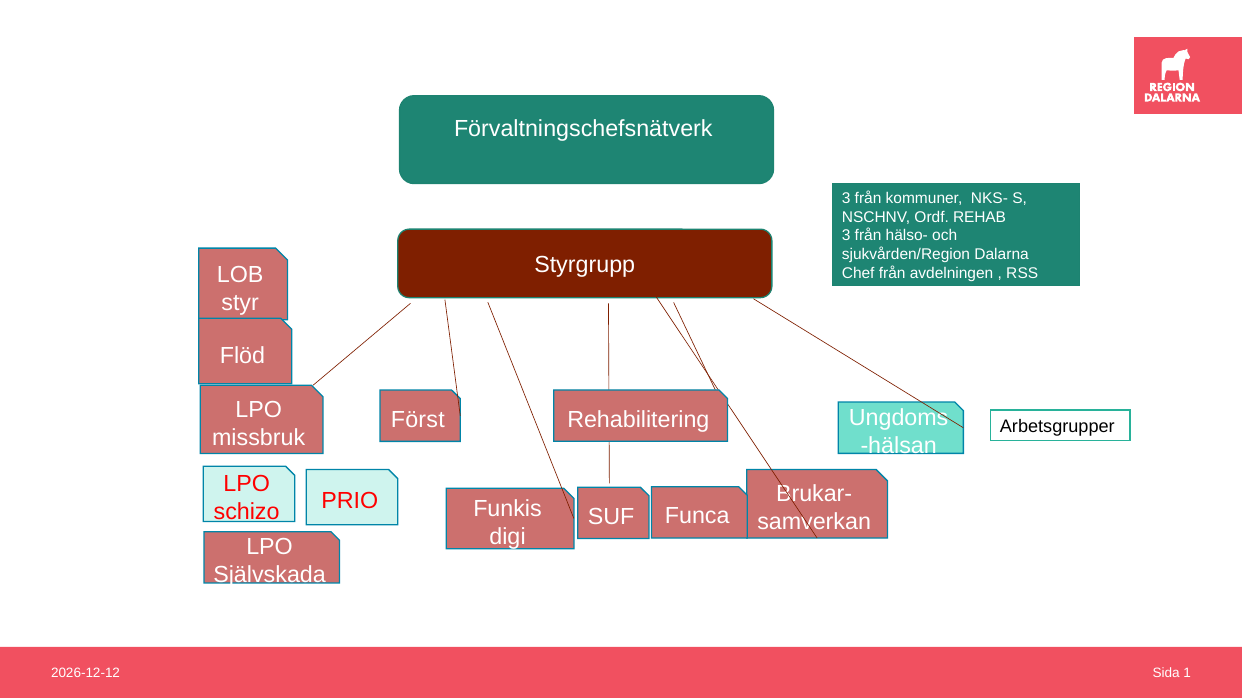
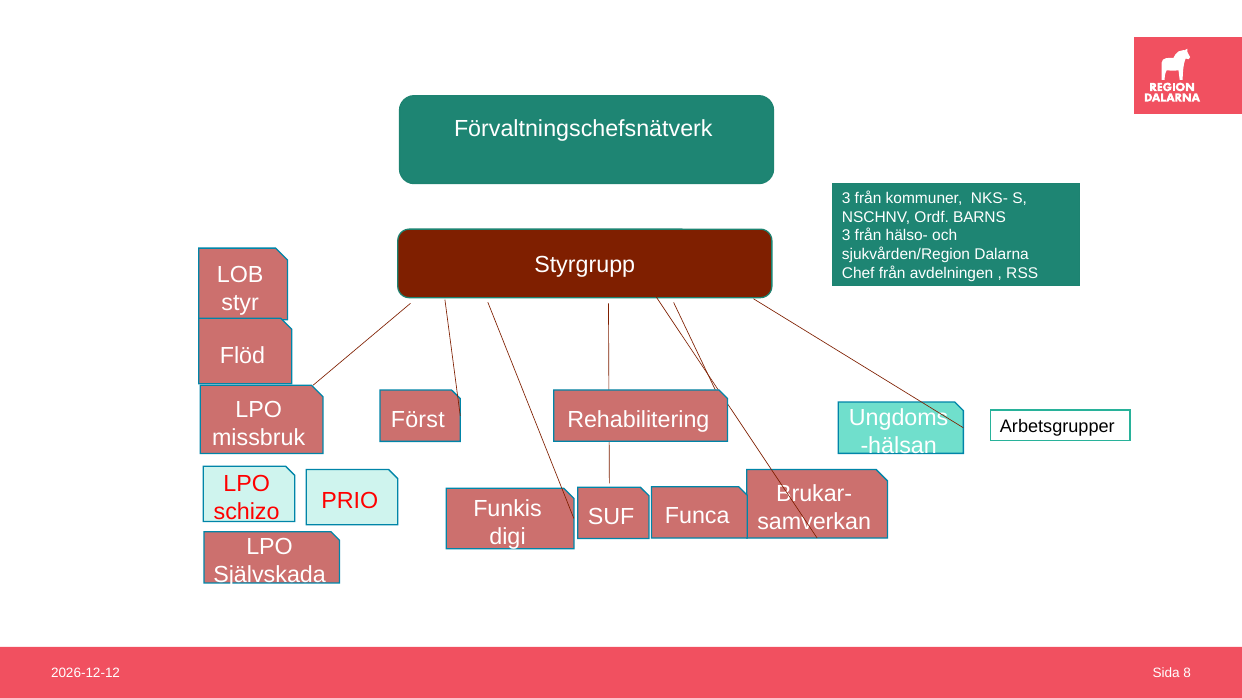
REHAB: REHAB -> BARNS (979, 217)
1: 1 -> 8 (1187, 674)
